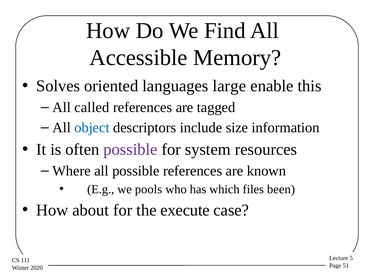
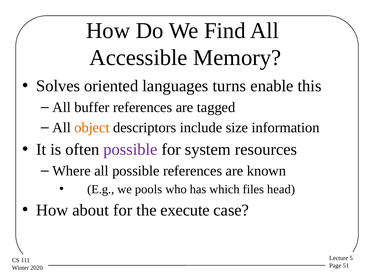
large: large -> turns (229, 86)
called: called -> buffer (92, 107)
object colour: blue -> orange (92, 128)
been: been -> head (281, 189)
